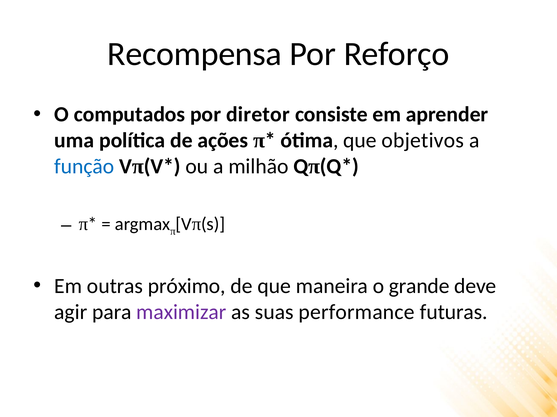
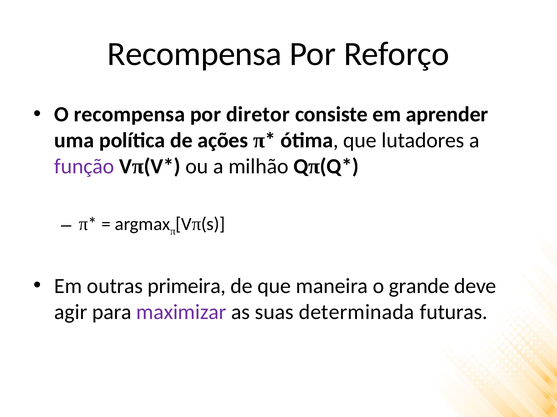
O computados: computados -> recompensa (129, 115)
objetivos: objetivos -> lutadores (423, 141)
função colour: blue -> purple (84, 167)
próximo: próximo -> primeira (187, 287)
performance: performance -> determinada (357, 312)
